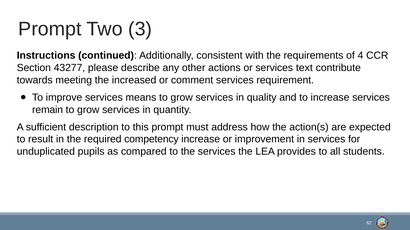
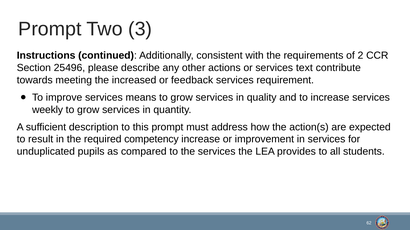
4: 4 -> 2 (360, 56)
43277: 43277 -> 25496 (69, 68)
comment: comment -> feedback (192, 80)
remain: remain -> weekly (48, 110)
